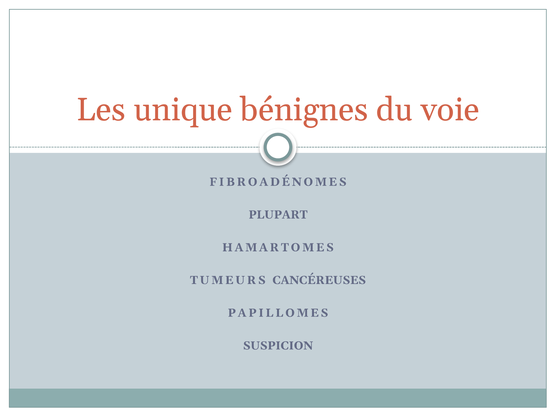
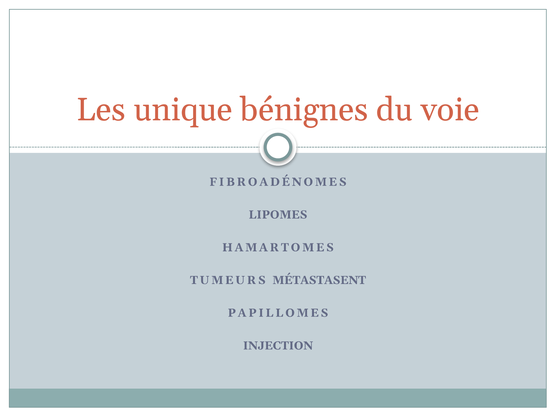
PLUPART: PLUPART -> LIPOMES (278, 215)
CANCÉREUSES: CANCÉREUSES -> MÉTASTASENT (319, 280)
SUSPICION: SUSPICION -> INJECTION (278, 346)
